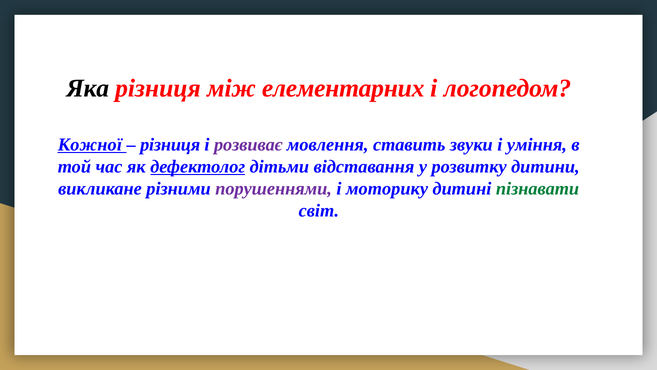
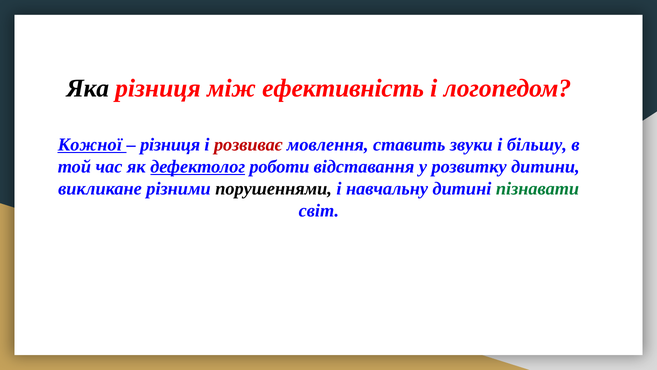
елементарних: елементарних -> ефективність (343, 88)
розвиває colour: purple -> red (248, 144)
уміння: уміння -> більшу (537, 144)
дітьми: дітьми -> роботи (279, 166)
порушеннями colour: purple -> black (274, 188)
моторику: моторику -> навчальну (387, 188)
